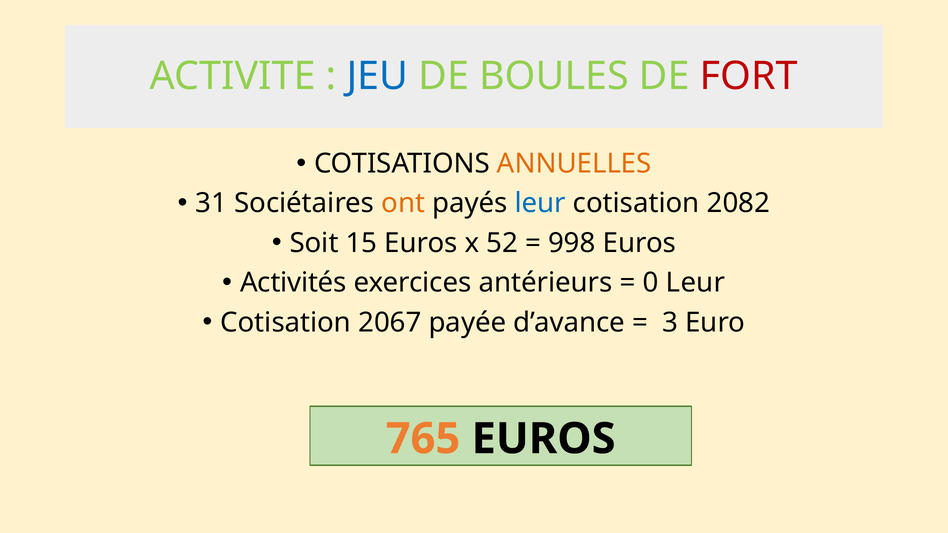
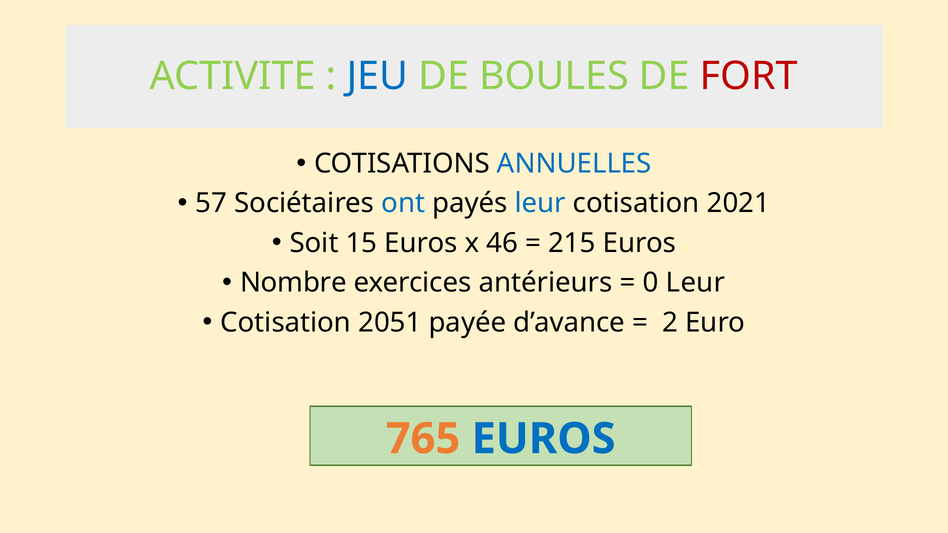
ANNUELLES colour: orange -> blue (574, 164)
31: 31 -> 57 (211, 203)
ont colour: orange -> blue (403, 203)
2082: 2082 -> 2021 (738, 203)
52: 52 -> 46 (502, 243)
998: 998 -> 215 (572, 243)
Activités: Activités -> Nombre (293, 283)
2067: 2067 -> 2051 (390, 323)
3: 3 -> 2 (670, 323)
EUROS colour: black -> blue (544, 439)
